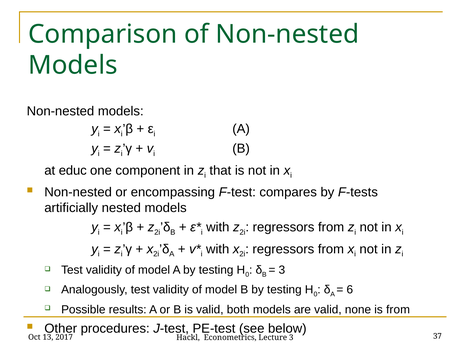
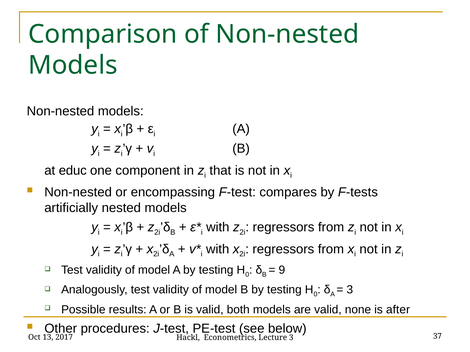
3: 3 -> 9 (282, 270)
6: 6 -> 3 (350, 290)
is from: from -> after (398, 310)
